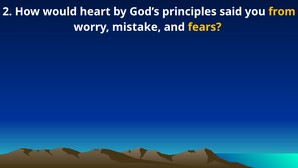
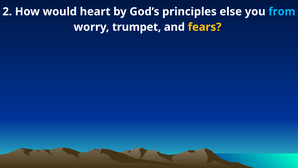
said: said -> else (231, 12)
from colour: yellow -> light blue (282, 12)
mistake: mistake -> trumpet (137, 27)
